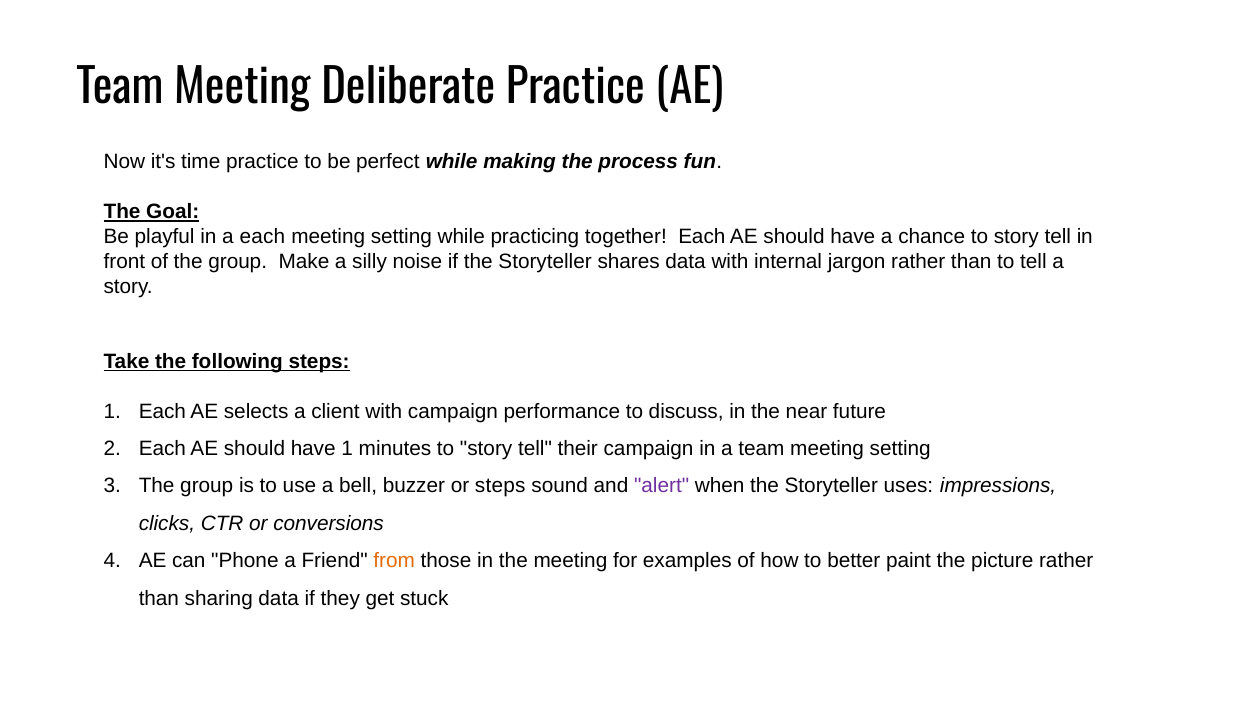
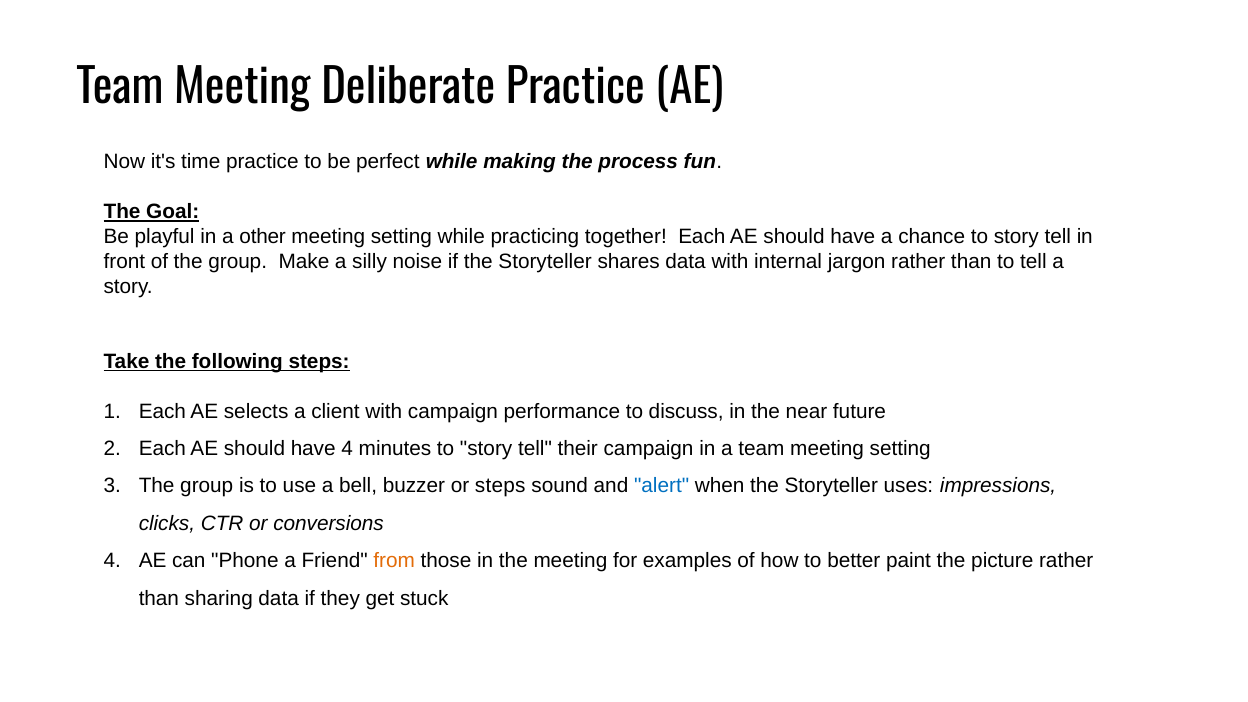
a each: each -> other (263, 237)
have 1: 1 -> 4 (347, 449)
alert colour: purple -> blue (662, 486)
